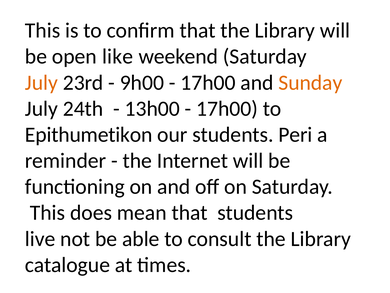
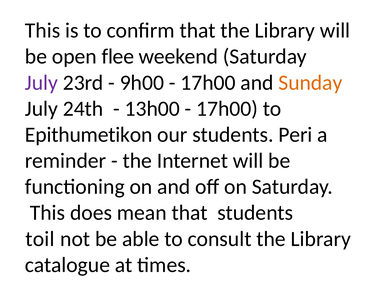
like: like -> flee (118, 56)
July colour: orange -> purple (41, 82)
live: live -> toil (40, 238)
